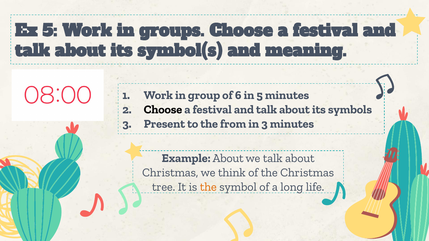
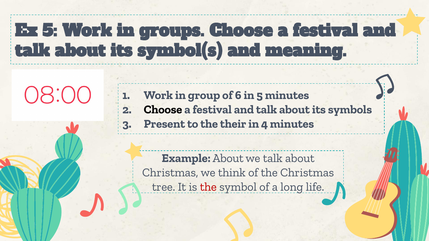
from: from -> their (233, 124)
in 3: 3 -> 4 (265, 124)
the colour: orange -> red (208, 187)
